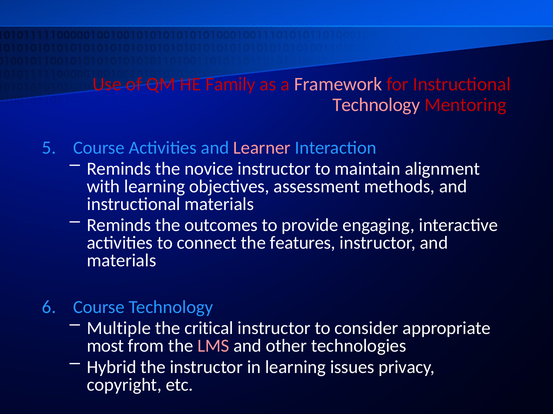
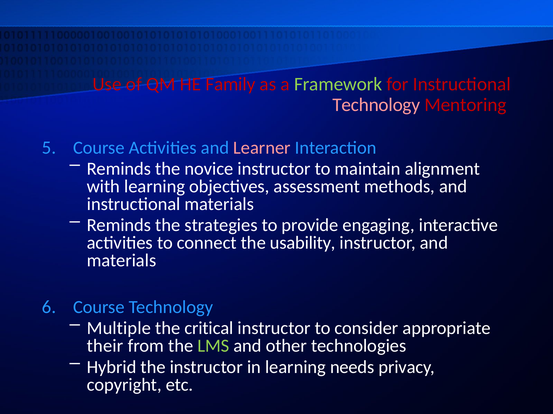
Framework colour: pink -> light green (338, 84)
outcomes: outcomes -> strategies (221, 226)
features: features -> usability (303, 243)
most: most -> their (105, 347)
LMS colour: pink -> light green (213, 347)
issues: issues -> needs (352, 368)
